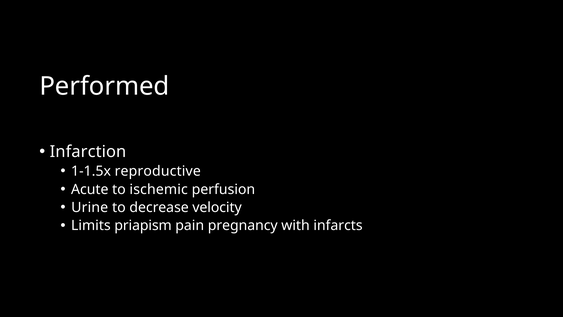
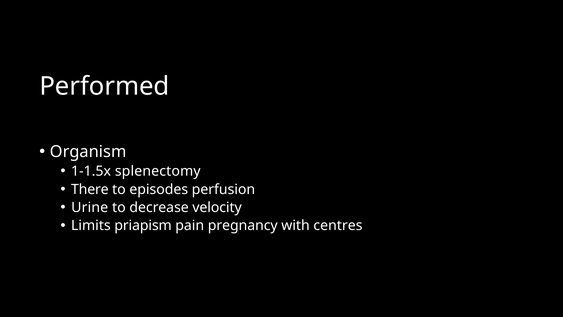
Infarction: Infarction -> Organism (88, 152)
reproductive: reproductive -> splenectomy (158, 171)
Acute: Acute -> There (90, 189)
ischemic: ischemic -> episodes (159, 189)
infarcts: infarcts -> centres (338, 225)
